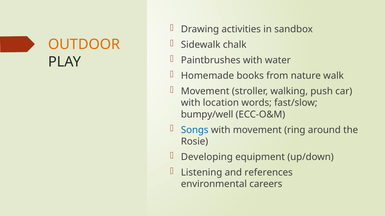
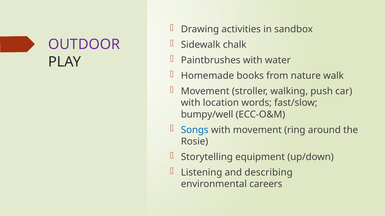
OUTDOOR colour: orange -> purple (84, 45)
Developing: Developing -> Storytelling (207, 157)
references: references -> describing (269, 173)
